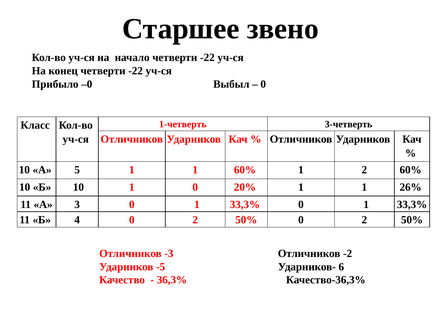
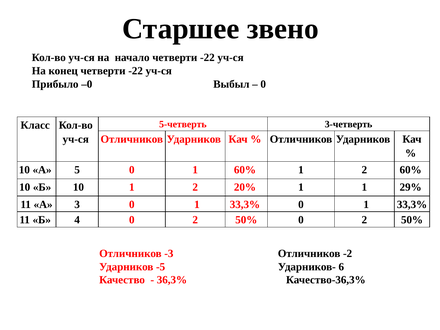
1-четверть: 1-четверть -> 5-четверть (183, 124)
5 1: 1 -> 0 (132, 170)
10 1 0: 0 -> 2 (195, 187)
26%: 26% -> 29% (411, 187)
